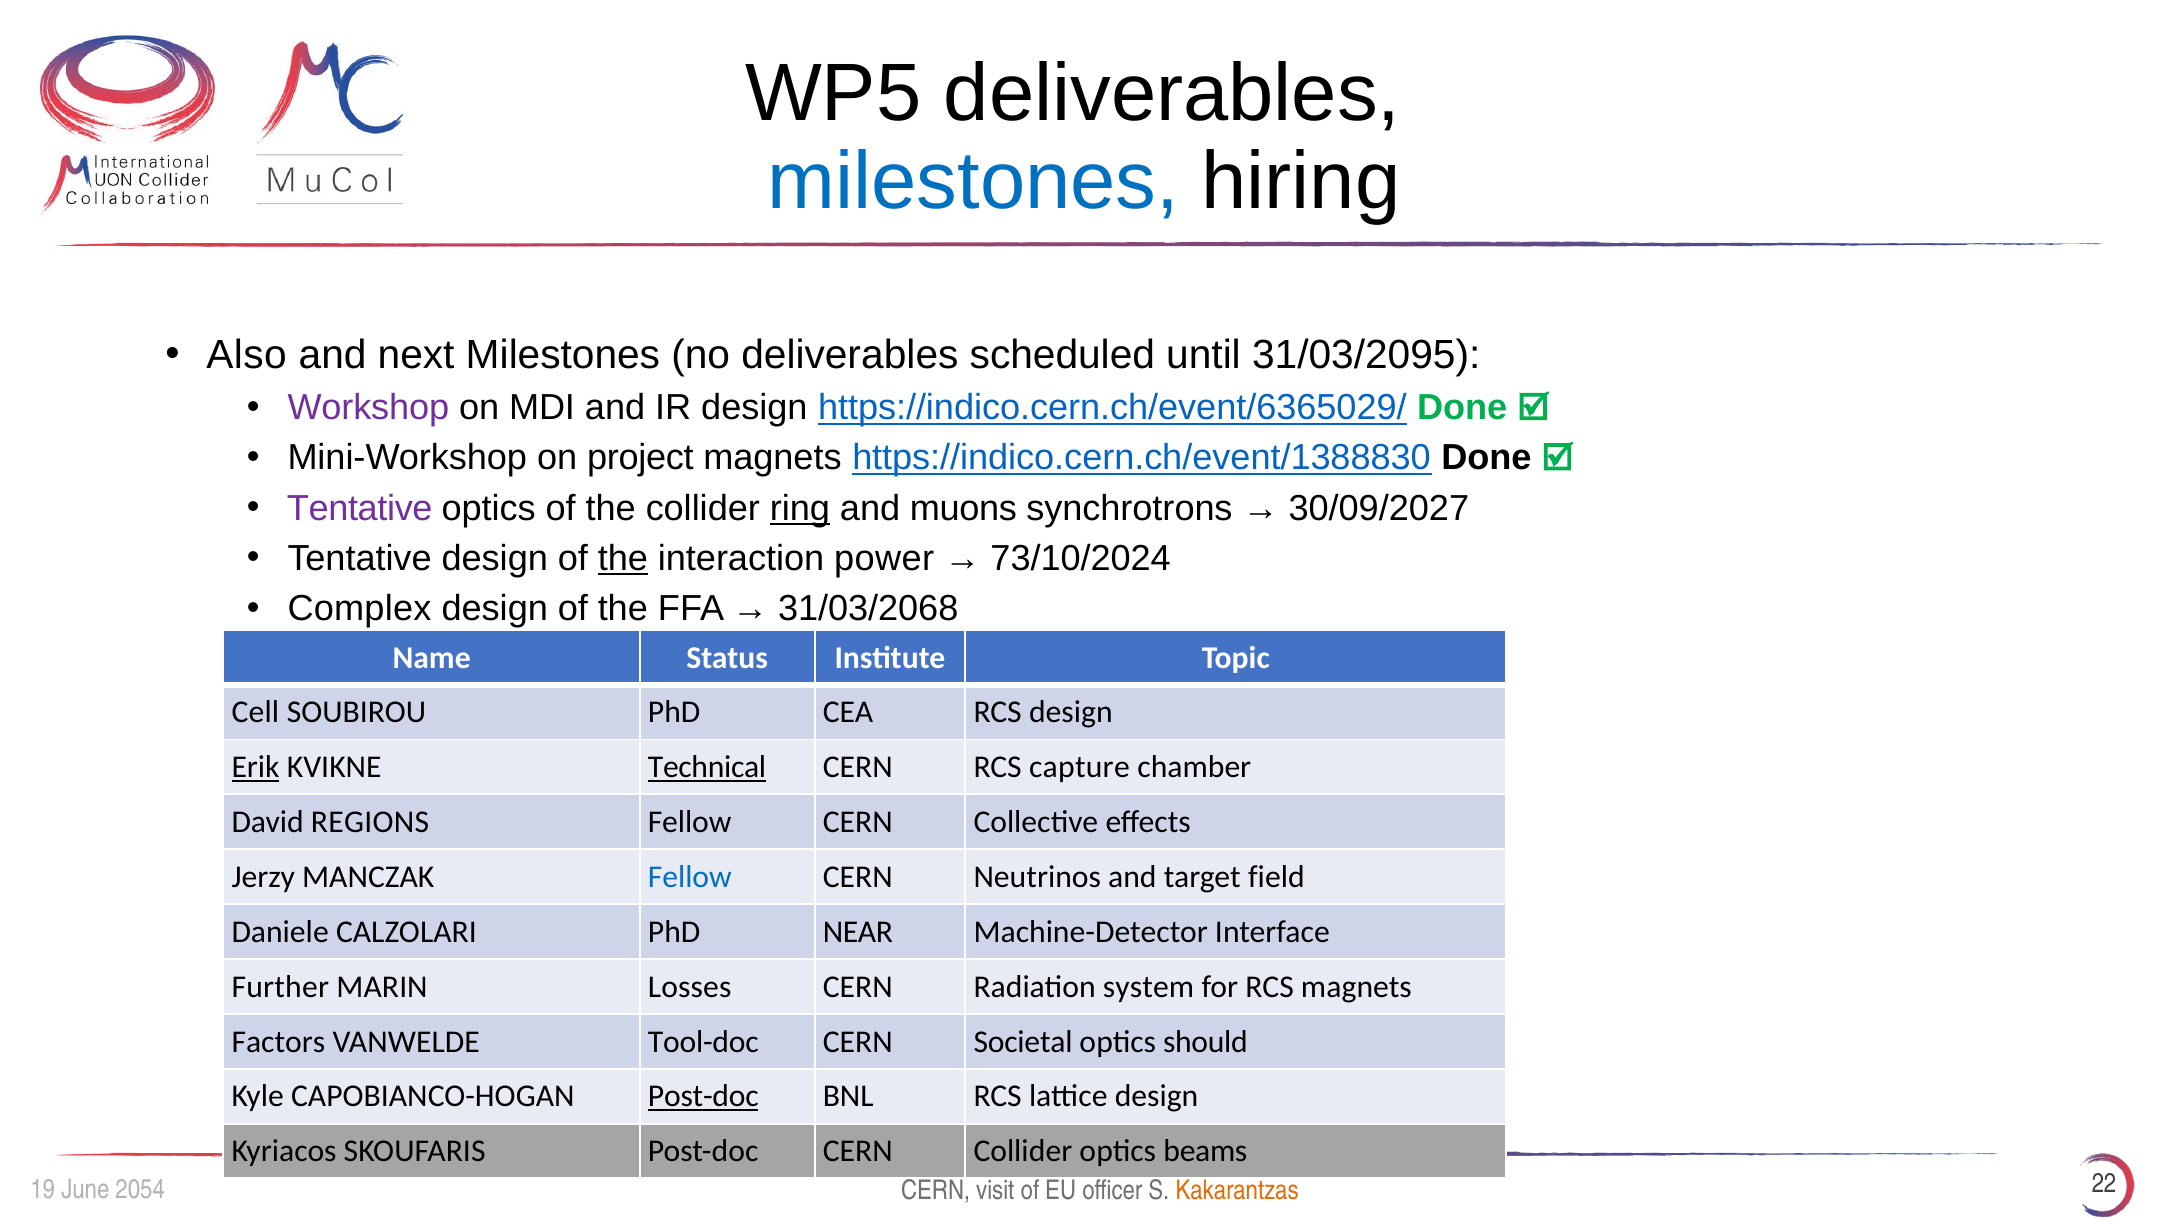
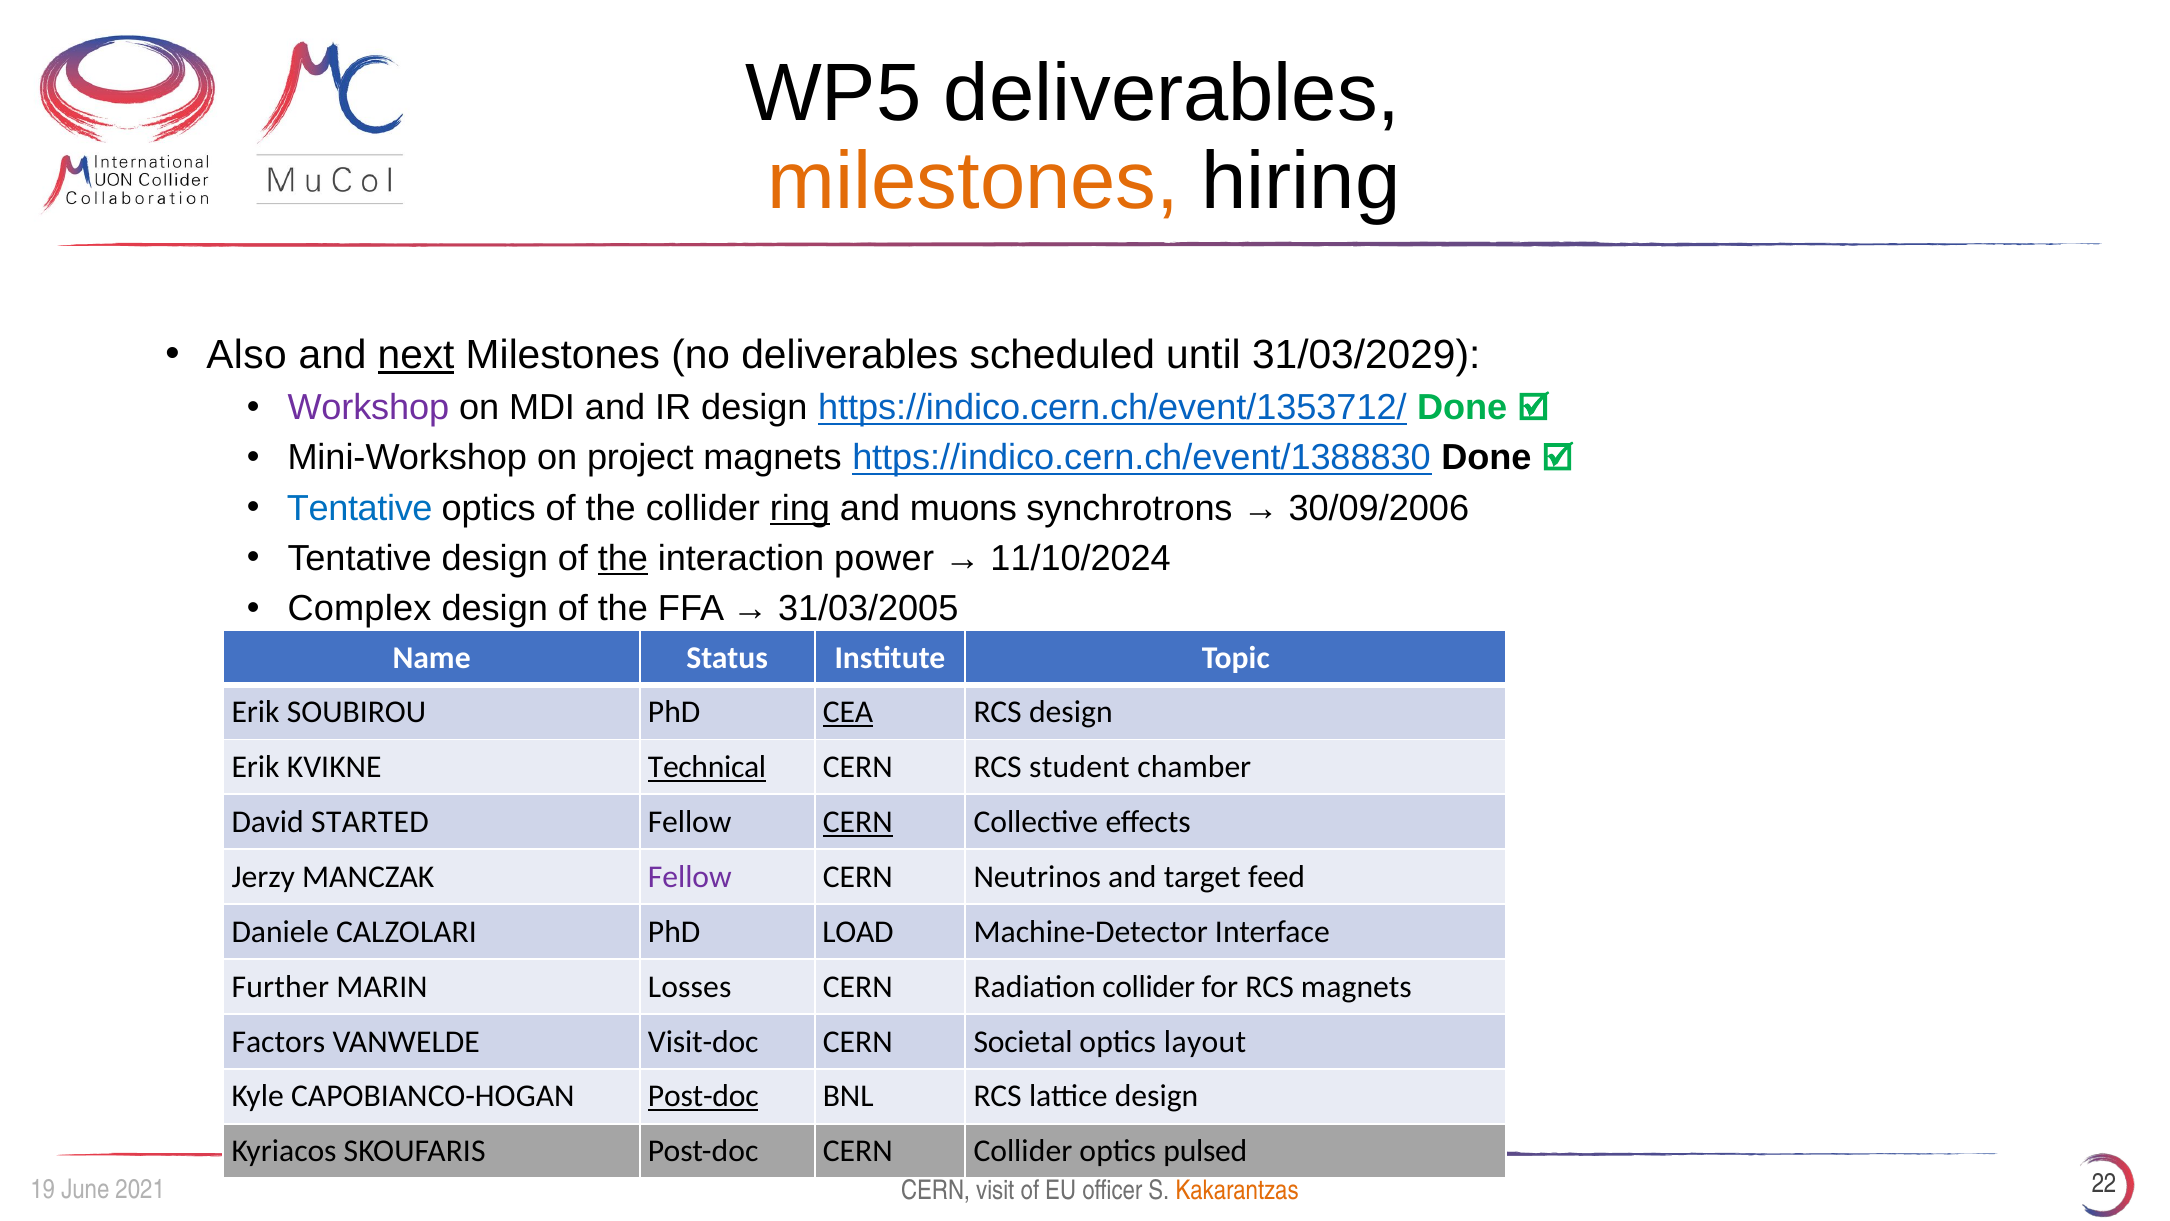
milestones colour: blue -> orange (973, 182)
next underline: none -> present (416, 355)
31/03/2095: 31/03/2095 -> 31/03/2029 (1366, 355)
https://indico.cern.ch/event/6365029/: https://indico.cern.ch/event/6365029/ -> https://indico.cern.ch/event/1353712/ (1112, 408)
Tentative colour: purple -> blue (360, 508)
30/09/2027: 30/09/2027 -> 30/09/2006 (1379, 508)
73/10/2024: 73/10/2024 -> 11/10/2024 (1081, 558)
31/03/2068: 31/03/2068 -> 31/03/2005 (868, 609)
Cell: Cell -> Erik (255, 712)
CEA underline: none -> present (848, 712)
Erik underline: present -> none (256, 767)
capture: capture -> student (1079, 767)
REGIONS: REGIONS -> STARTED (370, 822)
CERN underline: none -> present (858, 822)
Fellow colour: blue -> purple (690, 877)
field: field -> feed (1277, 877)
NEAR: NEAR -> LOAD (858, 932)
Radiation system: system -> collider (1149, 986)
Tool-doc: Tool-doc -> Visit-doc (703, 1041)
should: should -> layout (1205, 1041)
beams: beams -> pulsed (1205, 1151)
2054: 2054 -> 2021 (140, 1189)
